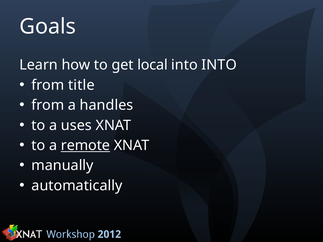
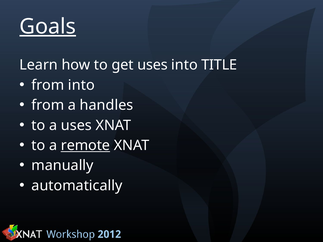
Goals underline: none -> present (48, 27)
get local: local -> uses (153, 65)
into INTO: INTO -> TITLE (219, 65)
from title: title -> into (81, 85)
